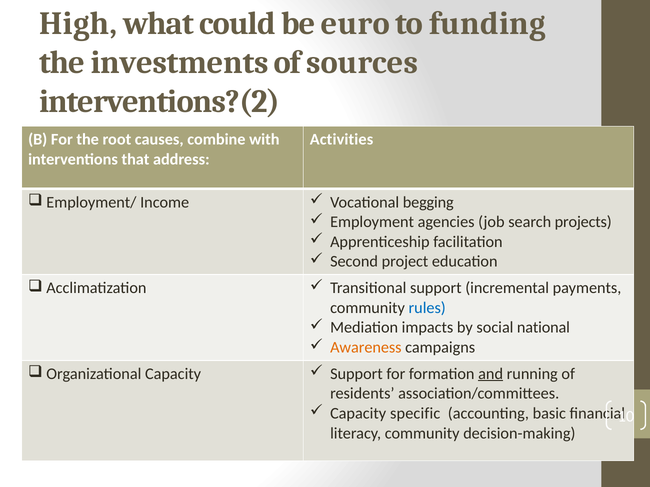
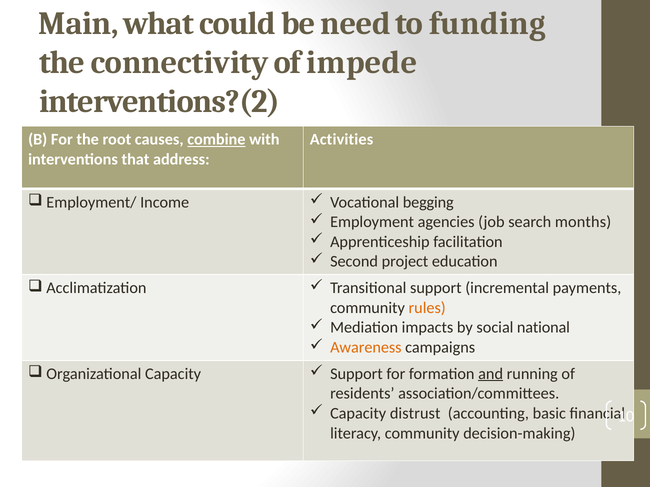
High: High -> Main (79, 23)
euro: euro -> need (356, 23)
investments: investments -> connectivity (180, 62)
sources: sources -> impede (362, 62)
combine underline: none -> present (216, 140)
projects: projects -> months (583, 222)
rules colour: blue -> orange (427, 308)
specific: specific -> distrust (415, 414)
